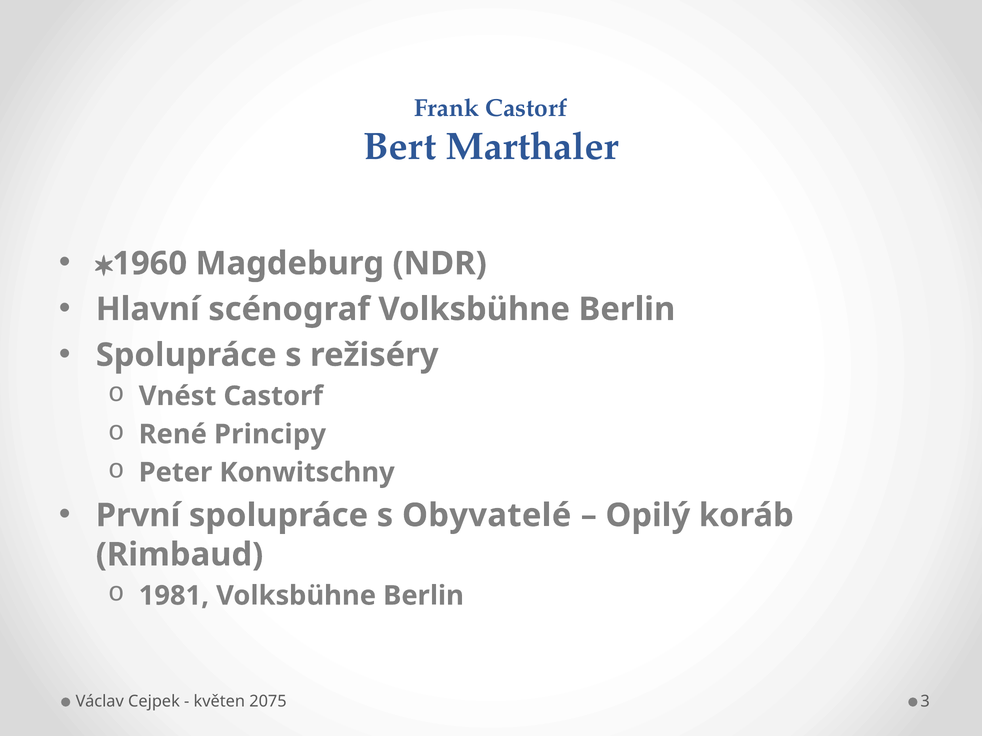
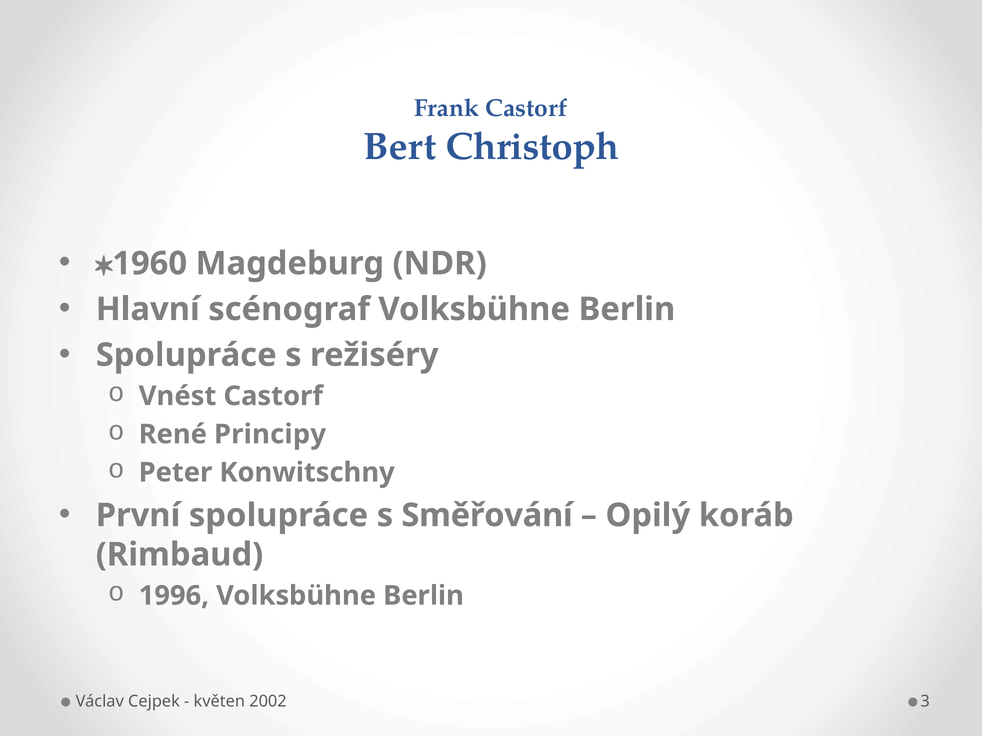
Marthaler: Marthaler -> Christoph (532, 147)
Obyvatelé: Obyvatelé -> Směřování (487, 516)
1981: 1981 -> 1996 (174, 596)
2075: 2075 -> 2002 (268, 702)
